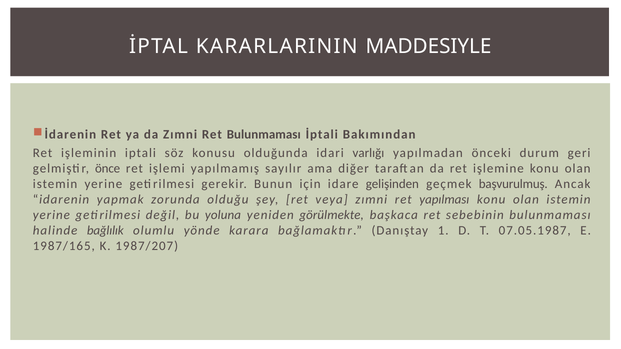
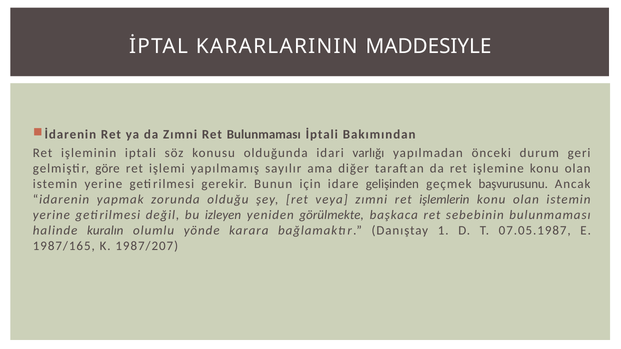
önce: önce -> göre (107, 169)
başvurulmuş: başvurulmuş -> başvurusunu (513, 184)
yapılması: yapılması -> işlemlerin (444, 200)
yoluna: yoluna -> izleyen (223, 215)
bağlılık: bağlılık -> kuralın (105, 231)
